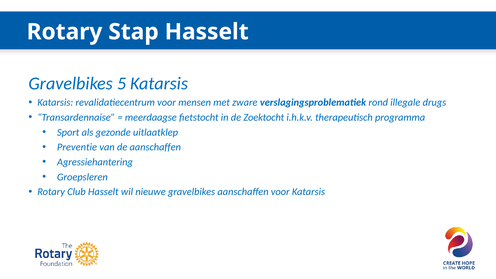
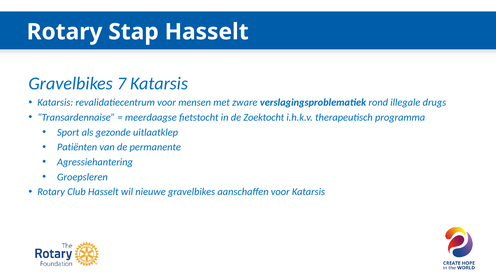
5: 5 -> 7 (122, 84)
Preventie: Preventie -> Patiënten (77, 147)
de aanschaffen: aanschaffen -> permanente (155, 147)
